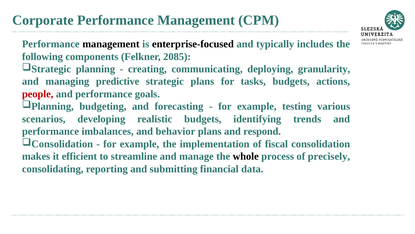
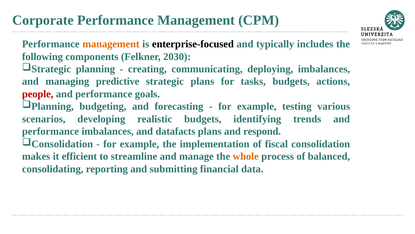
management colour: black -> orange (111, 44)
2085: 2085 -> 2030 (177, 56)
deploying granularity: granularity -> imbalances (324, 69)
behavior: behavior -> datafacts (176, 131)
whole colour: black -> orange (246, 156)
precisely: precisely -> balanced (329, 156)
